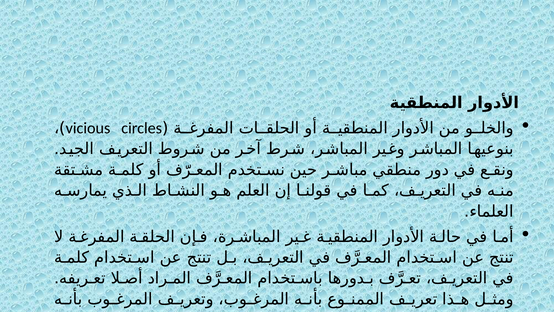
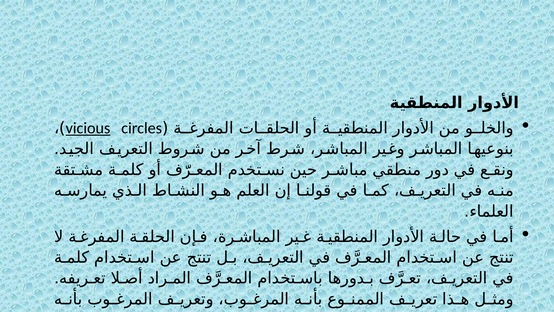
vicious underline: none -> present (88, 128)
